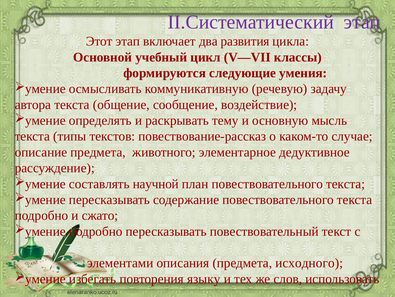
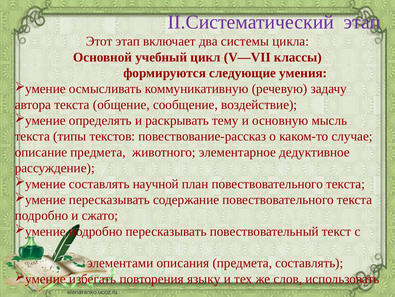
развития: развития -> системы (245, 41)
предмета исходного: исходного -> составлять (309, 262)
